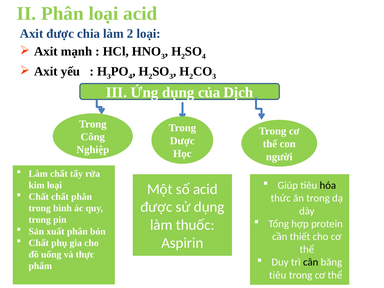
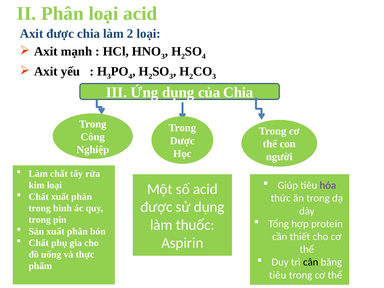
của Dịch: Dịch -> Chia (238, 93)
hóa colour: black -> purple (328, 185)
Chất chất: chất -> xuất (60, 197)
